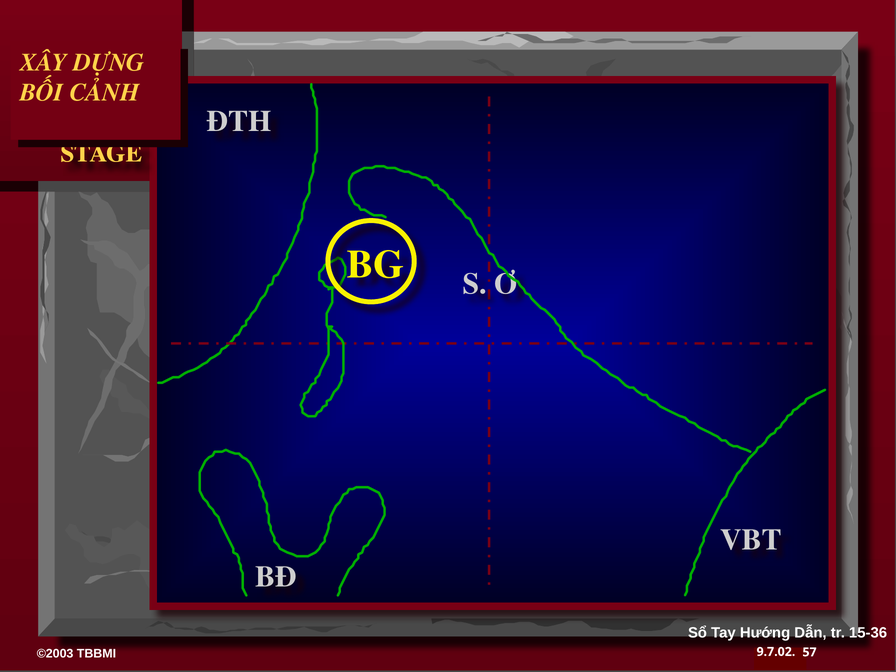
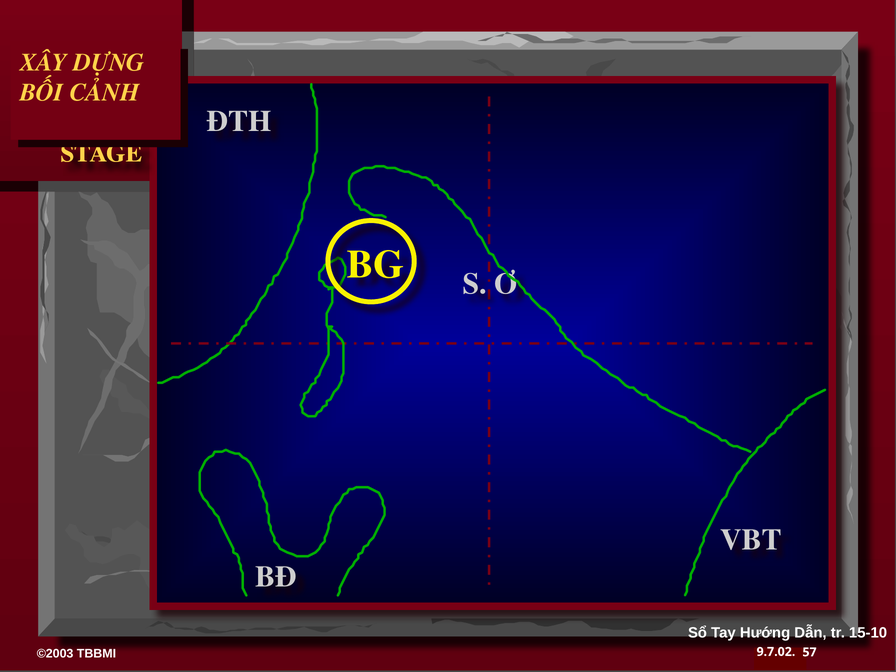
15-36: 15-36 -> 15-10 (868, 633)
